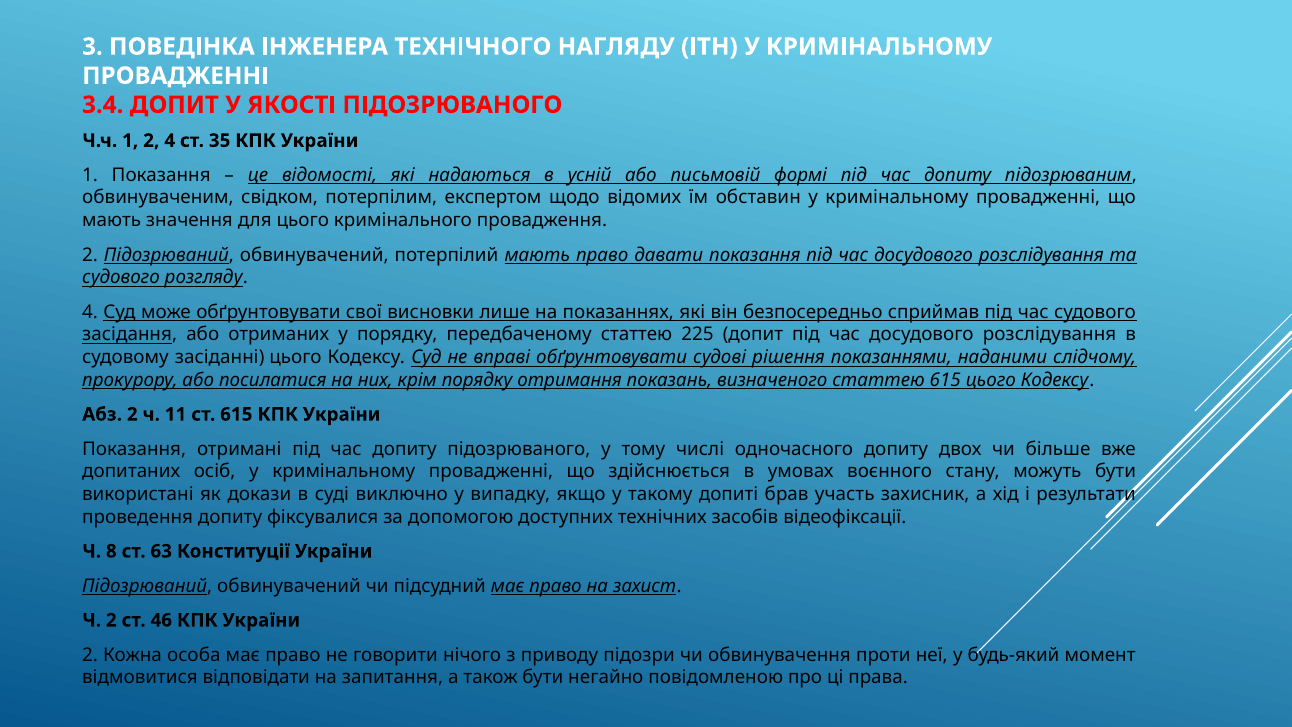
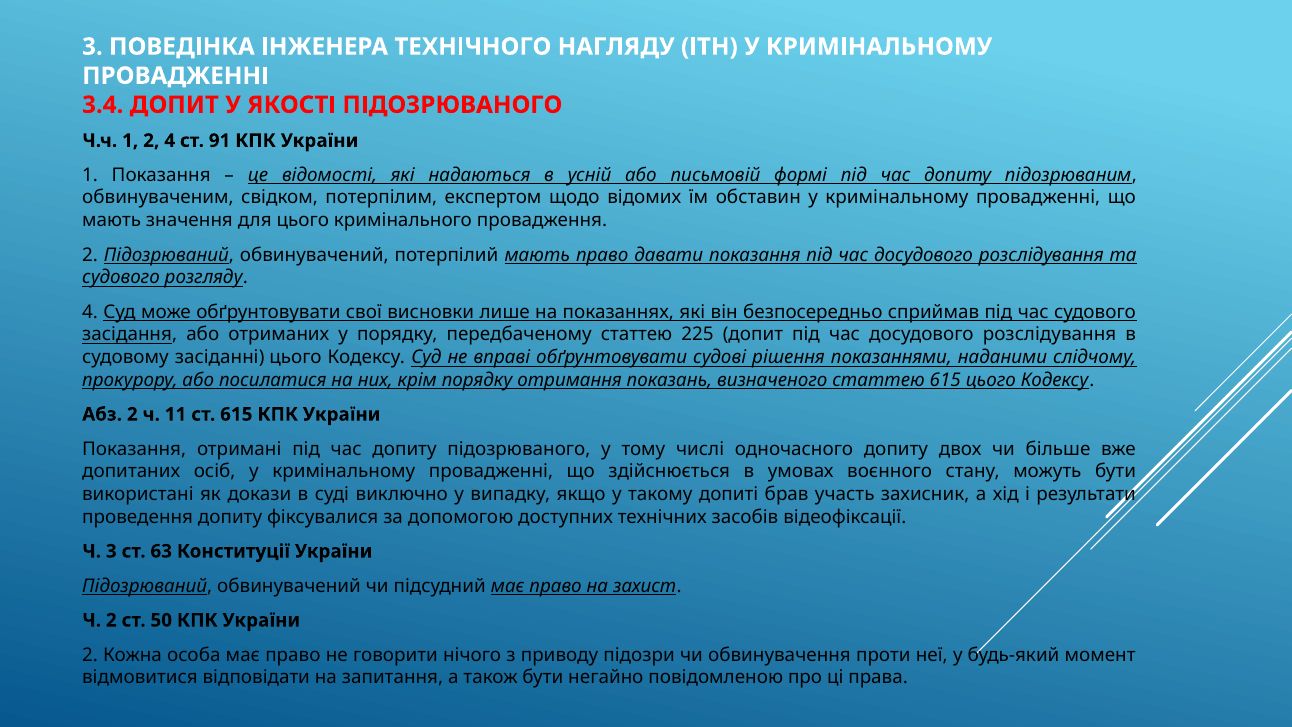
35: 35 -> 91 (220, 141)
Ч 8: 8 -> 3 (111, 551)
46: 46 -> 50 (161, 620)
